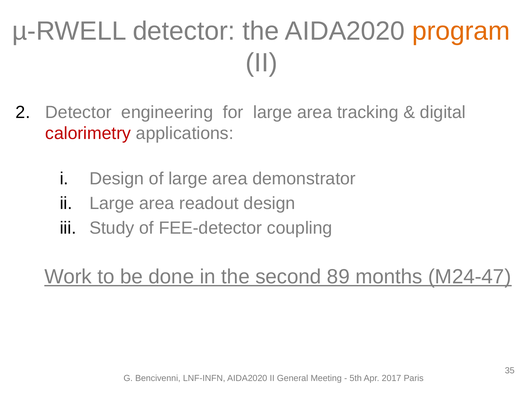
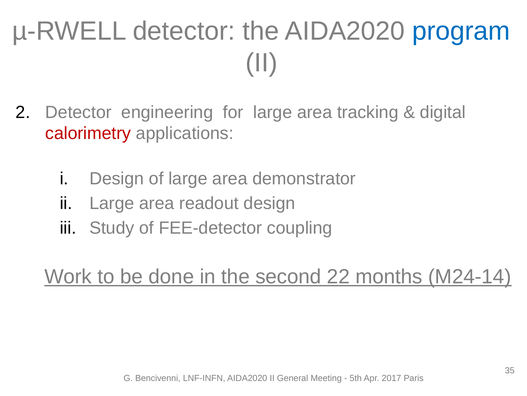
program colour: orange -> blue (461, 31)
89: 89 -> 22 (338, 276)
M24-47: M24-47 -> M24-14 (470, 276)
